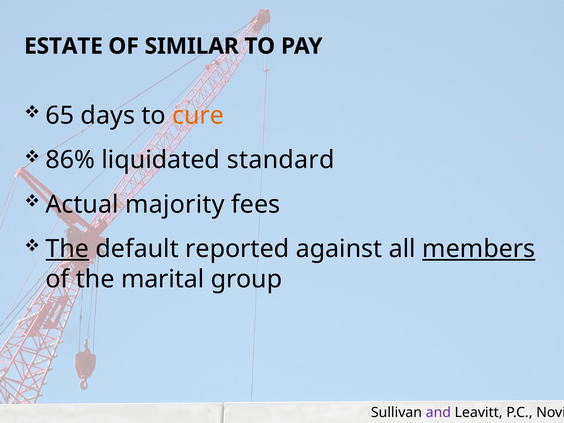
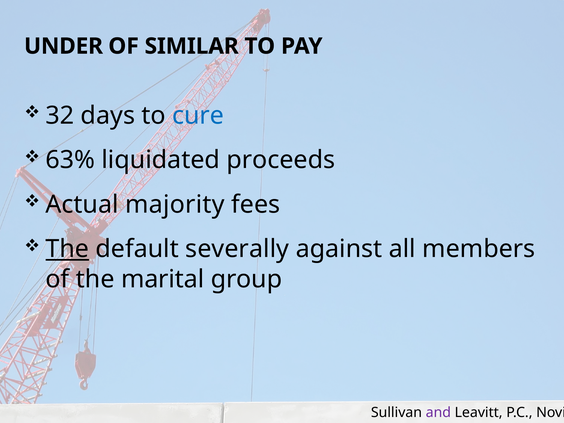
ESTATE: ESTATE -> UNDER (63, 46)
65: 65 -> 32 (60, 115)
cure colour: orange -> blue (198, 115)
86%: 86% -> 63% (70, 160)
standard: standard -> proceeds (281, 160)
reported: reported -> severally (237, 249)
members underline: present -> none (479, 249)
